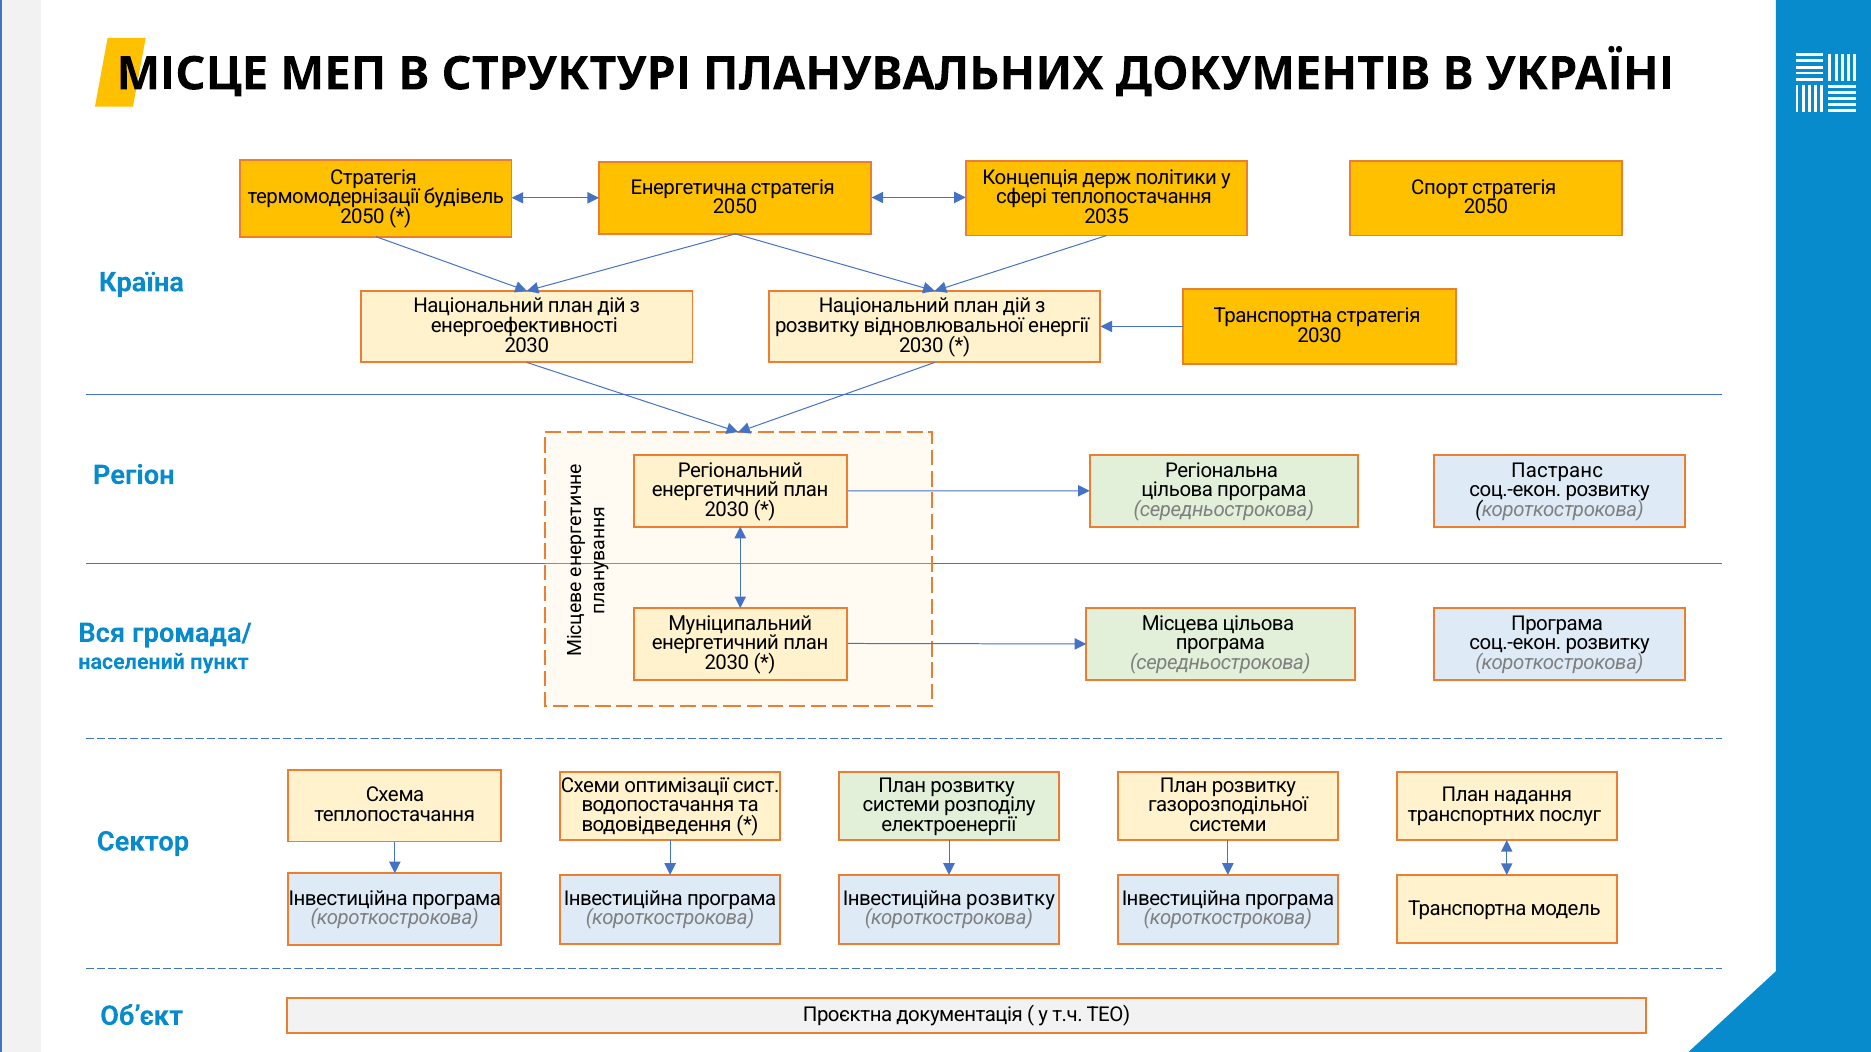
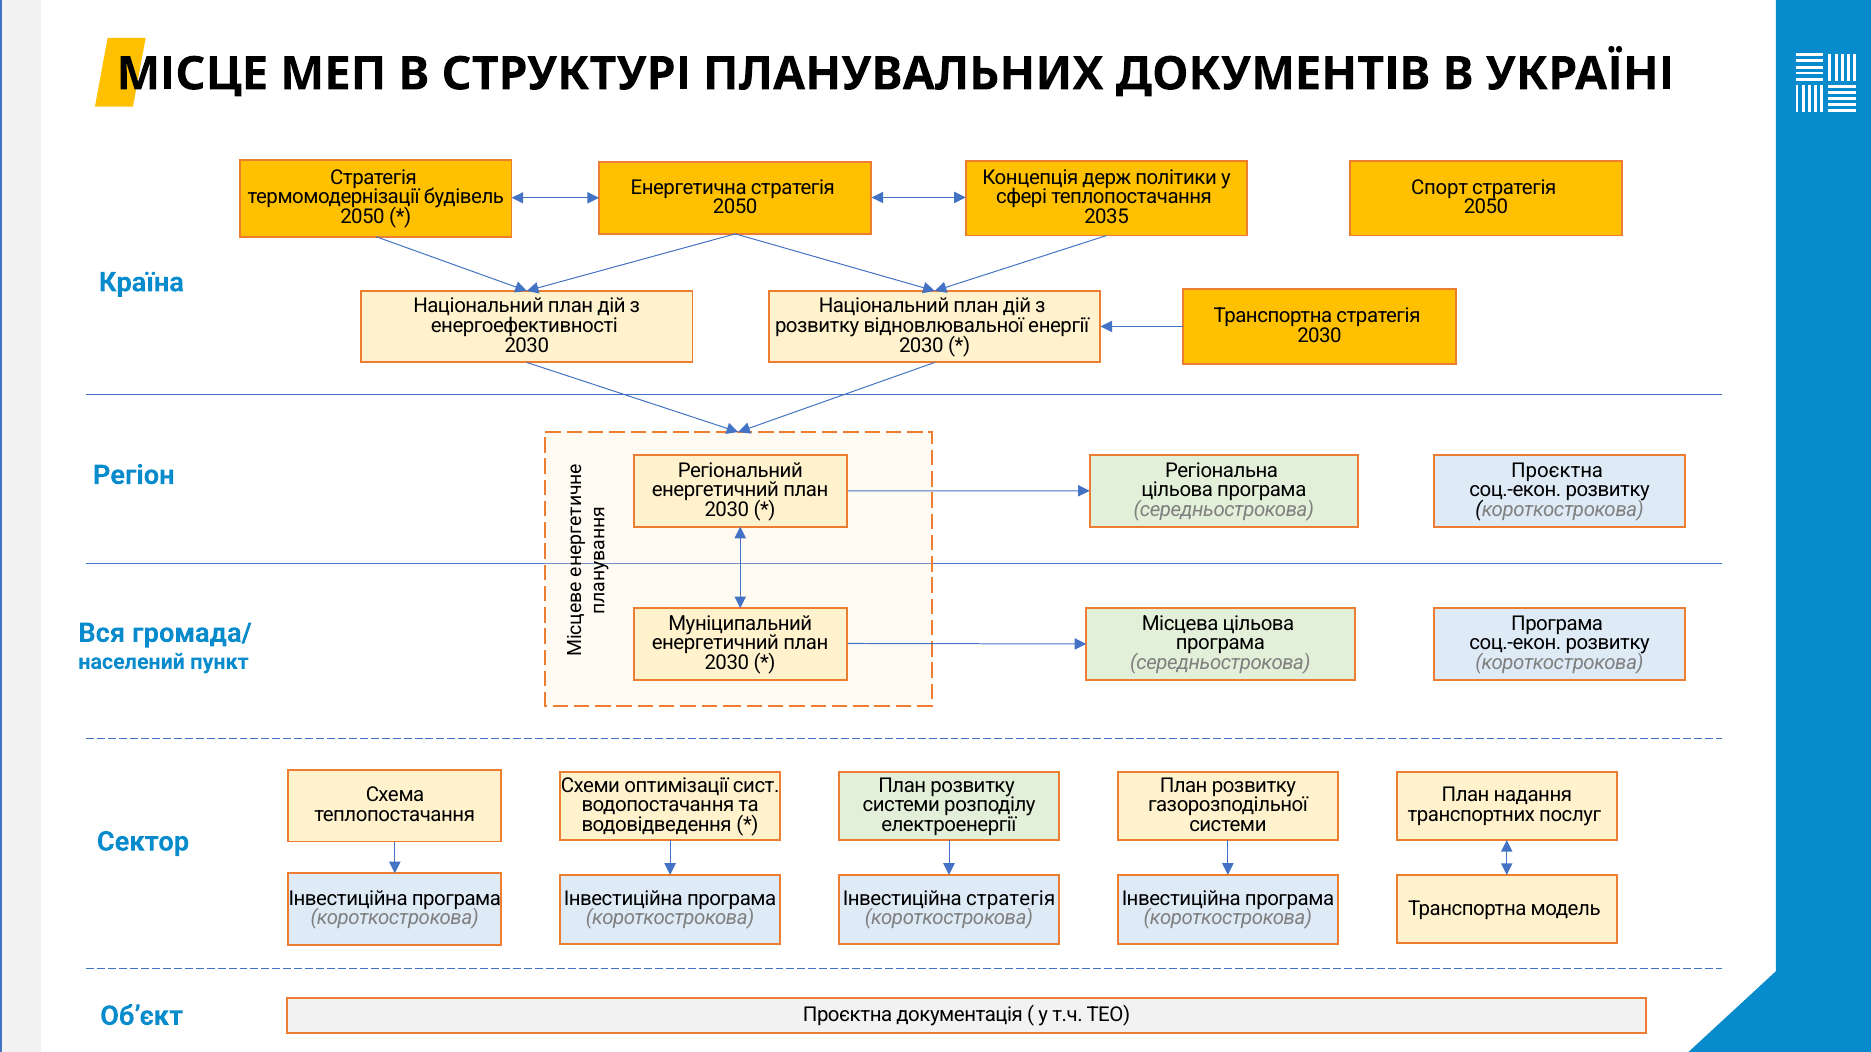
Пастранс: Пастранс -> Проєктна (1557, 470)
Інвестиційна розвитку: розвитку -> стратегія (1011, 899)
